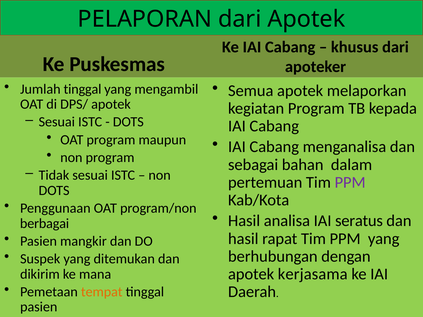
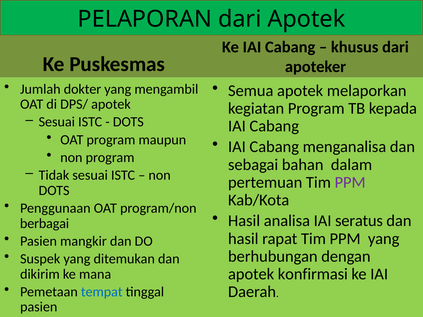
Jumlah tinggal: tinggal -> dokter (83, 89)
kerjasama: kerjasama -> konfirmasi (313, 274)
tempat colour: orange -> blue (102, 292)
